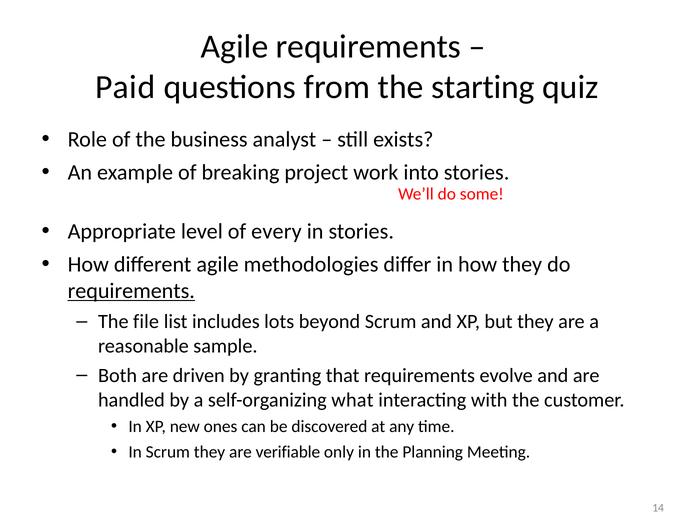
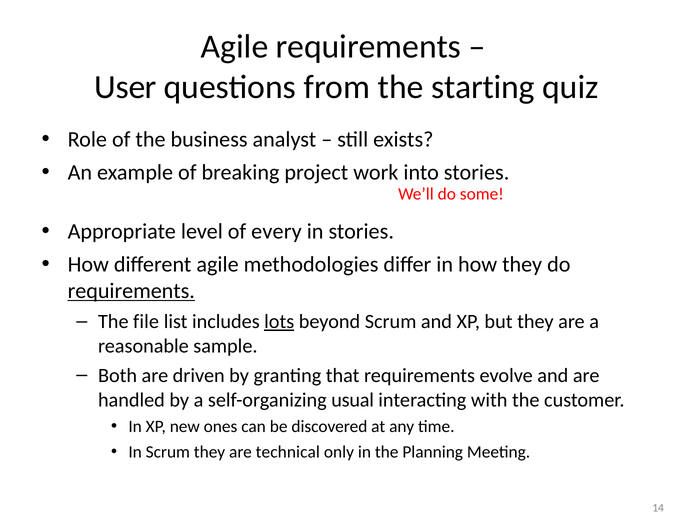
Paid: Paid -> User (126, 87)
lots underline: none -> present (279, 322)
what: what -> usual (353, 400)
verifiable: verifiable -> technical (288, 453)
